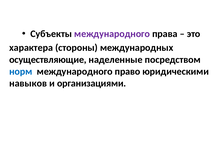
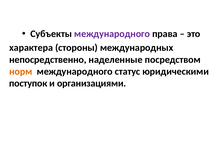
осуществляющие: осуществляющие -> непосредственно (48, 60)
норм colour: blue -> orange (21, 72)
право: право -> статус (127, 72)
навыков: навыков -> поступок (28, 83)
